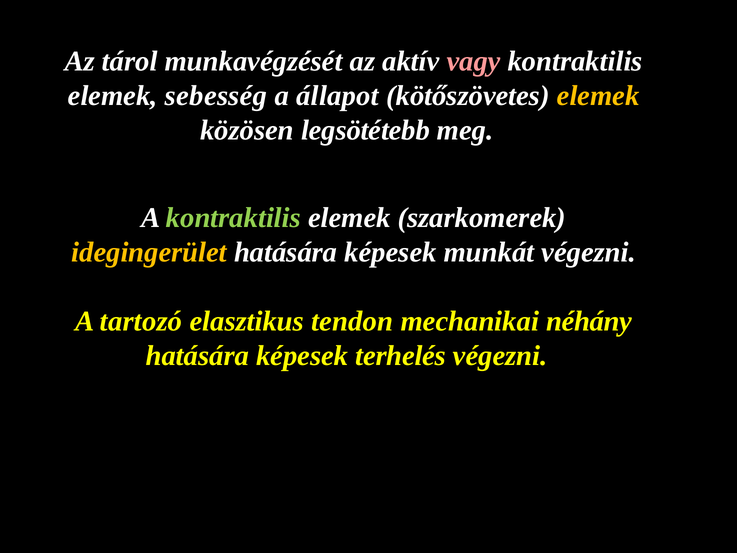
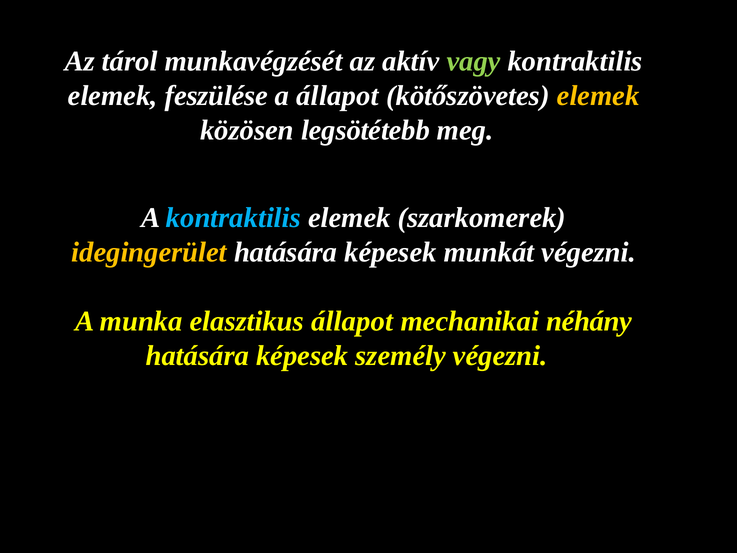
vagy colour: pink -> light green (474, 61)
sebesség: sebesség -> feszülése (216, 96)
kontraktilis colour: light green -> light blue (233, 218)
tartozó: tartozó -> munka (141, 321)
elasztikus tendon: tendon -> állapot (352, 321)
terhelés: terhelés -> személy (401, 356)
